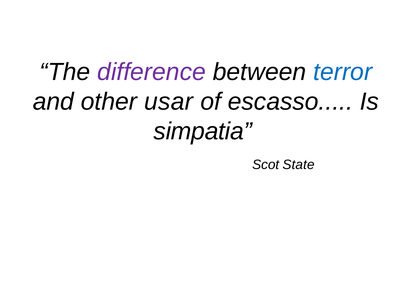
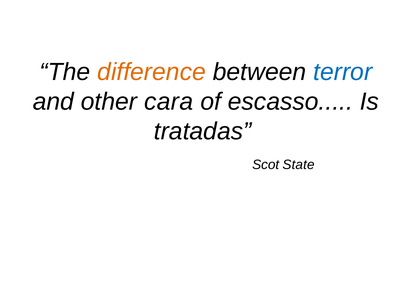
difference colour: purple -> orange (152, 72)
usar: usar -> cara (169, 102)
simpatia: simpatia -> tratadas (203, 131)
